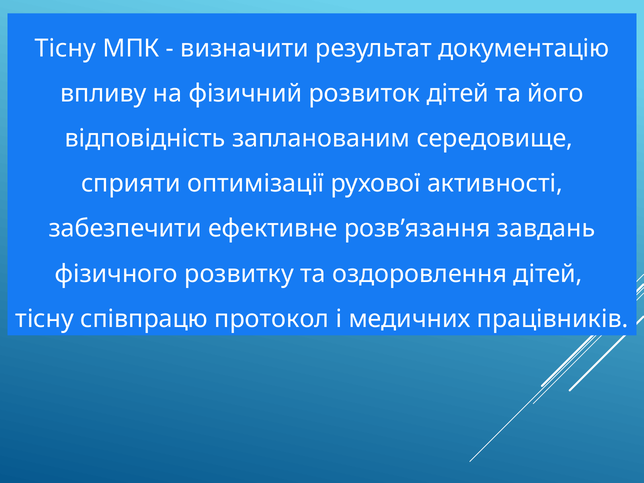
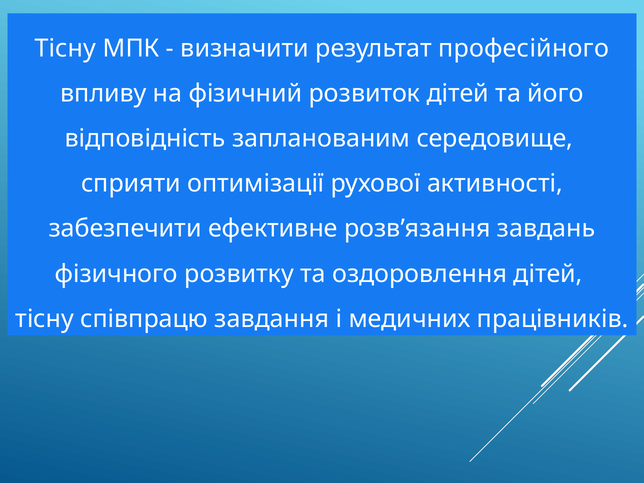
документацію: документацію -> професійного (524, 48)
протокол: протокол -> завдання (272, 319)
